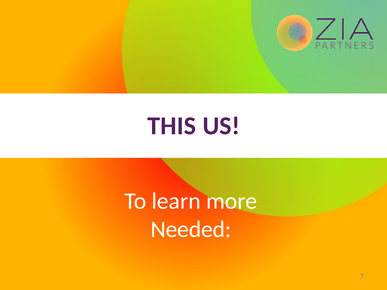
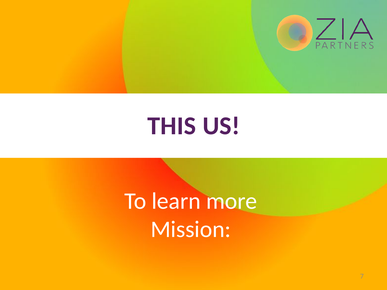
Needed: Needed -> Mission (191, 230)
